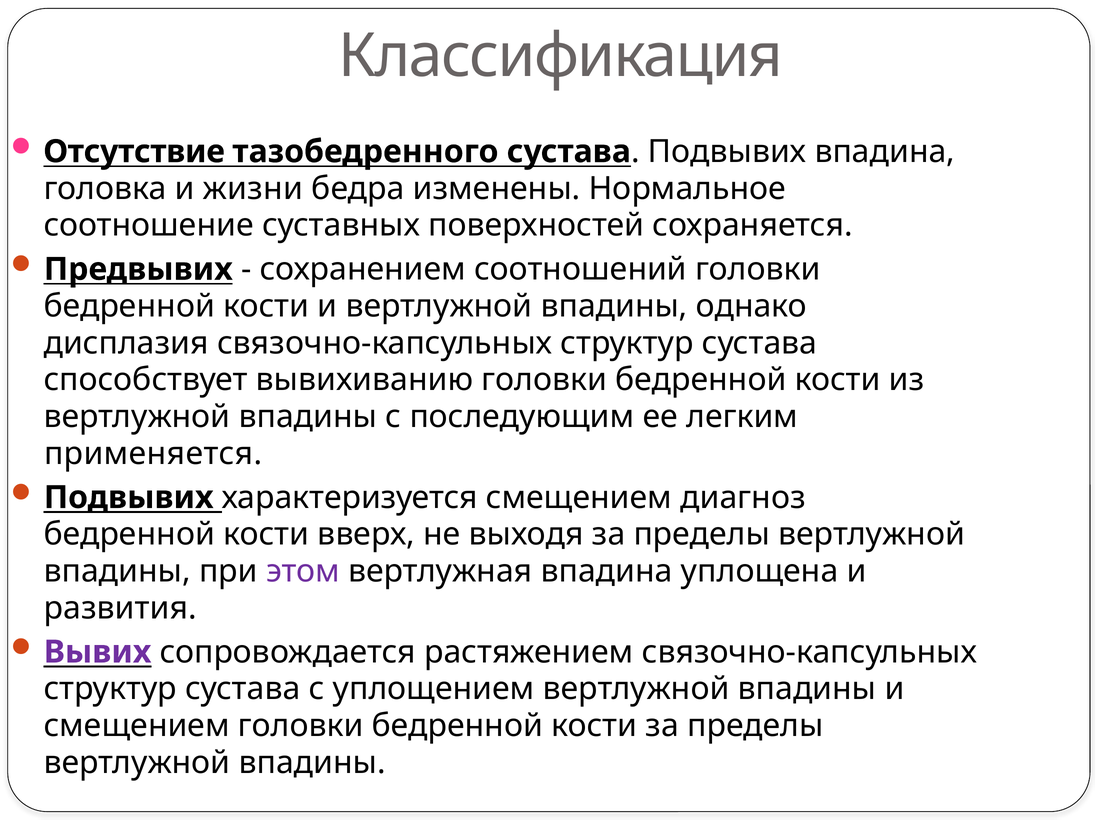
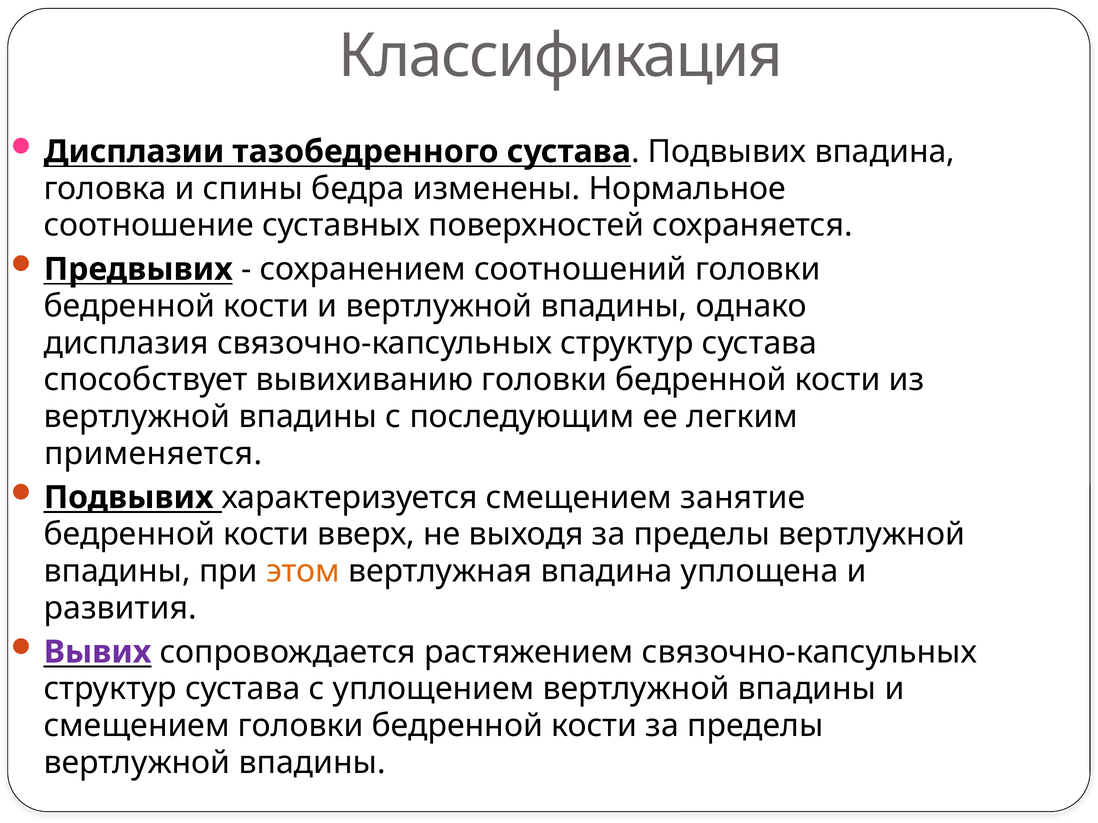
Отсутствие: Отсутствие -> Дисплазии (134, 152)
жизни: жизни -> спины (253, 189)
диагноз: диагноз -> занятие (743, 498)
этом colour: purple -> orange (303, 571)
